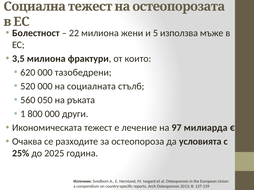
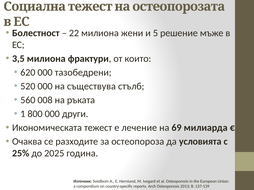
използва: използва -> решение (179, 33)
социалната: социалната -> съществува (91, 87)
050: 050 -> 008 (45, 100)
97: 97 -> 69 (177, 128)
